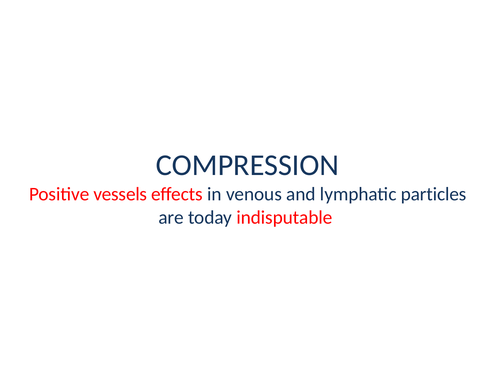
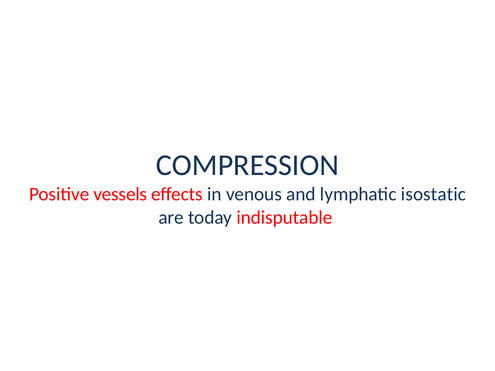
particles: particles -> isostatic (433, 194)
